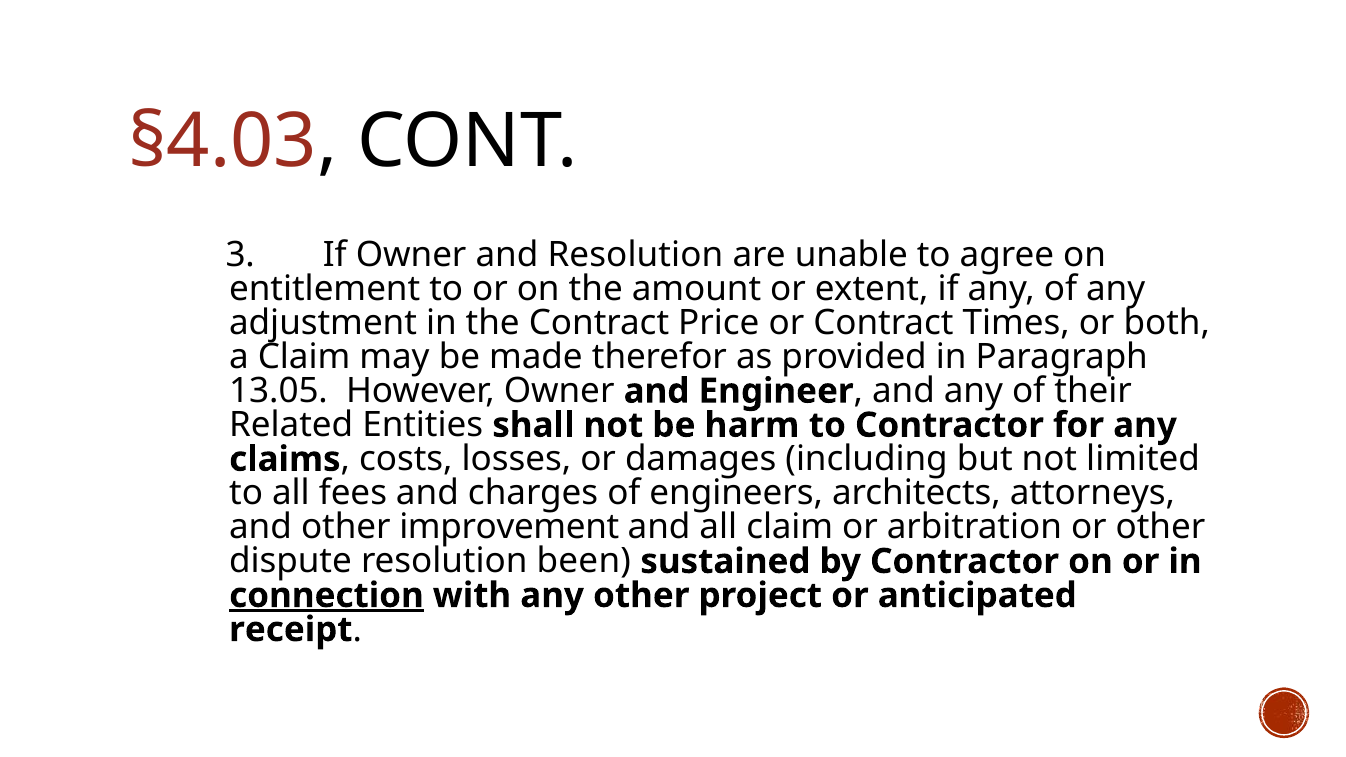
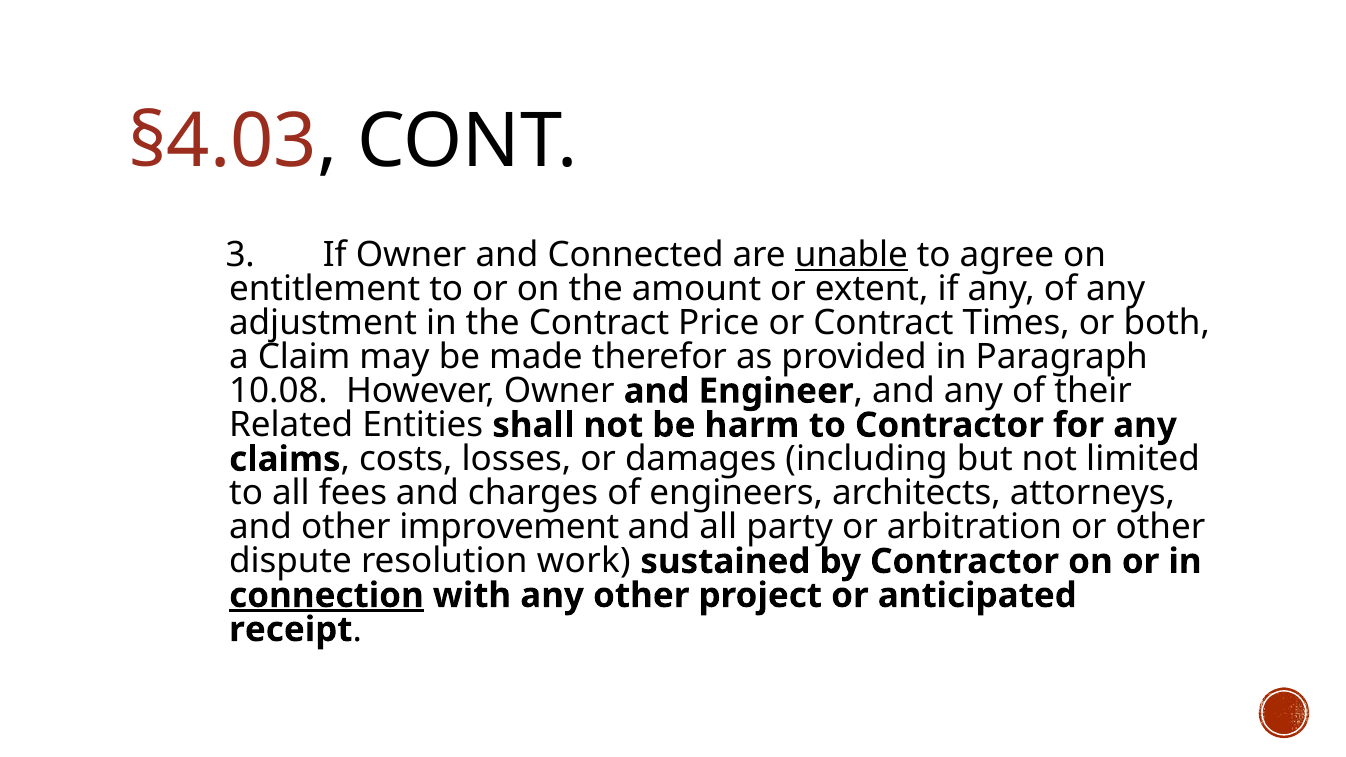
and Resolution: Resolution -> Connected (636, 255)
unable underline: none -> present (851, 255)
13.05: 13.05 -> 10.08 (279, 391)
all claim: claim -> party (790, 527)
been: been -> work (584, 561)
